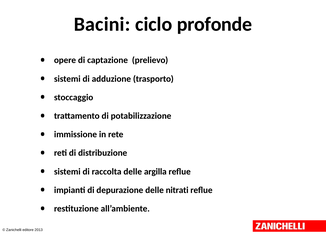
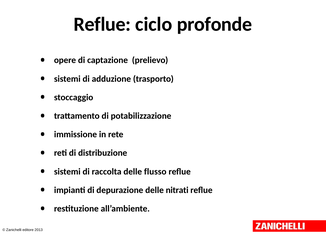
Bacini: Bacini -> Reflue (102, 24)
argilla: argilla -> flusso (155, 171)
